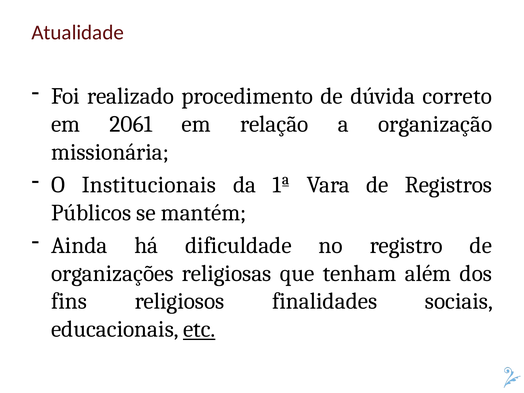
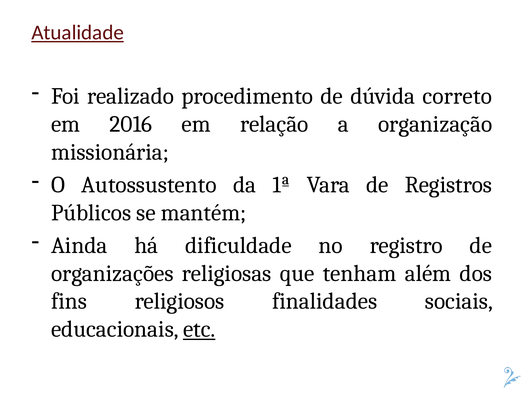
Atualidade underline: none -> present (78, 32)
2061: 2061 -> 2016 (131, 124)
Institucionais: Institucionais -> Autossustento (149, 185)
